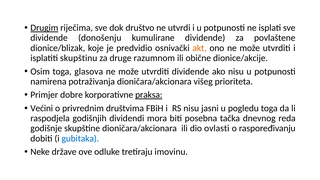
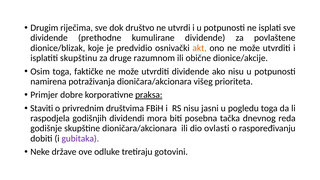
Drugim underline: present -> none (44, 28)
donošenju: donošenju -> prethodne (100, 38)
glasova: glasova -> faktičke (89, 71)
Većini: Većini -> Staviti (42, 108)
gubitaka colour: blue -> purple (80, 138)
imovinu: imovinu -> gotovini (171, 152)
